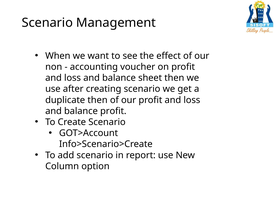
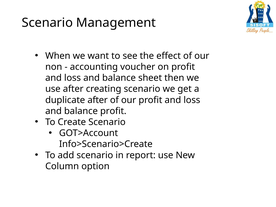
duplicate then: then -> after (98, 100)
